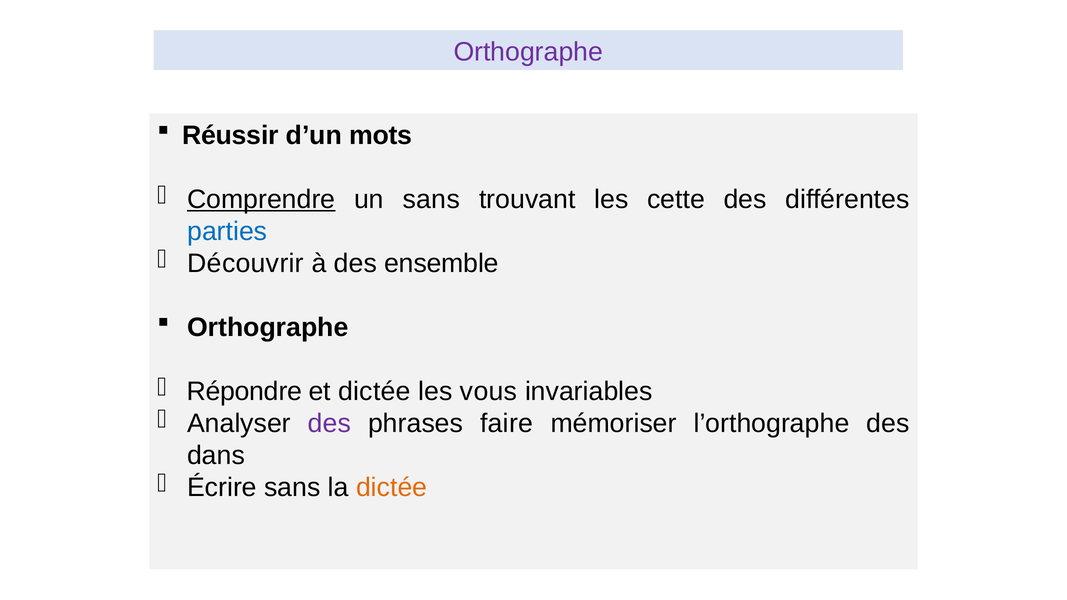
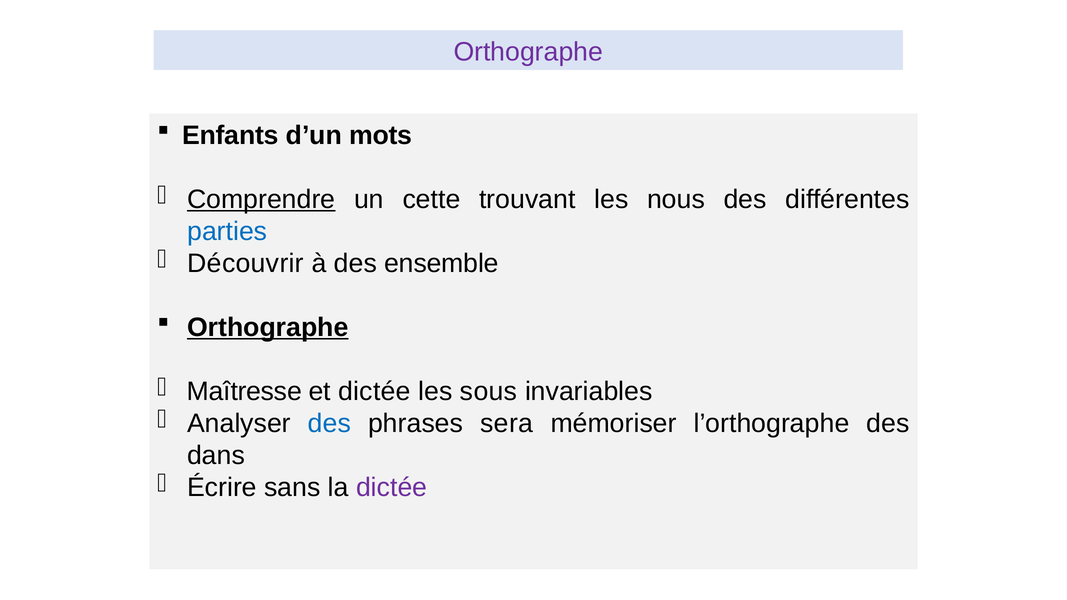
Réussir: Réussir -> Enfants (230, 135)
un sans: sans -> cette (431, 199)
cette: cette -> nous (676, 199)
Orthographe underline: none -> present (268, 327)
Répondre: Répondre -> Maîtresse (244, 391)
vous: vous -> sous (489, 391)
des colour: purple -> blue (329, 423)
faire: faire -> sera (507, 423)
dictée colour: orange -> purple (392, 487)
